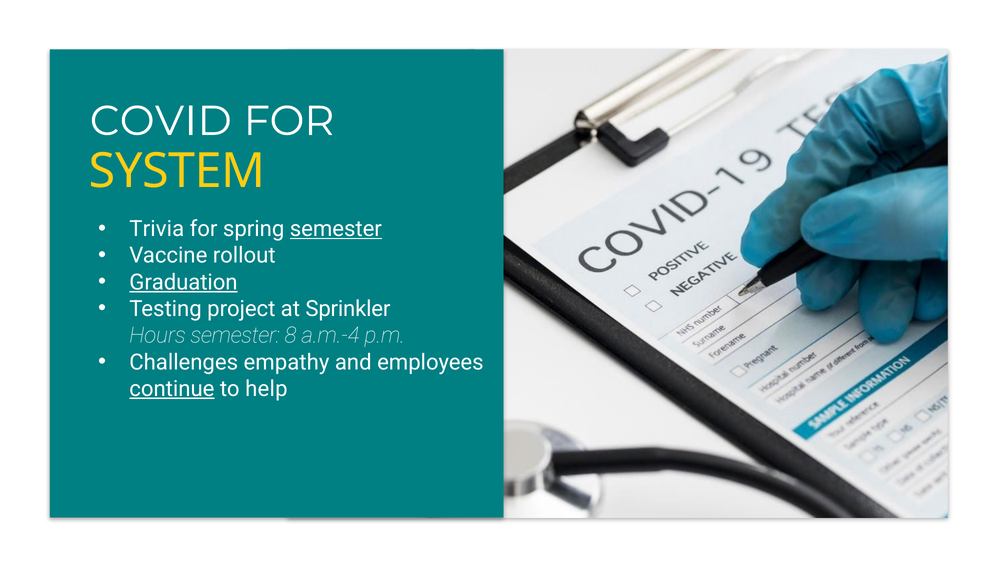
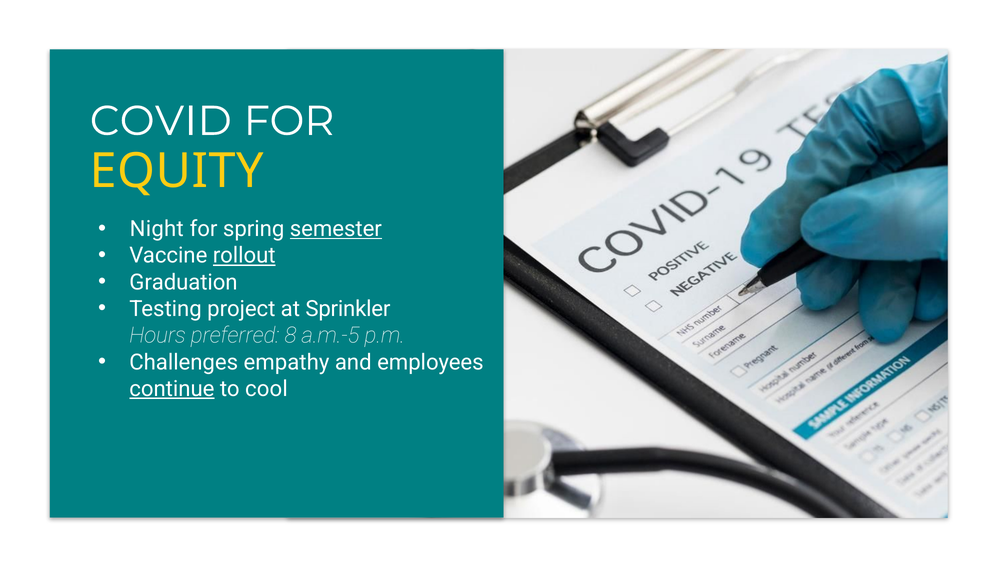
SYSTEM: SYSTEM -> EQUITY (177, 171)
Trivia: Trivia -> Night (157, 229)
rollout underline: none -> present (244, 256)
Graduation underline: present -> none (183, 282)
Hours semester: semester -> preferred (235, 336)
a.m.-4: a.m.-4 -> a.m.-5 (331, 336)
help: help -> cool (266, 389)
